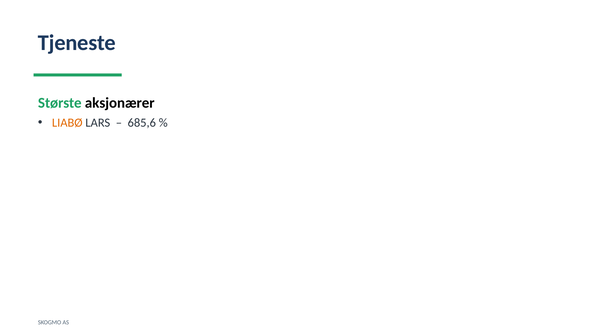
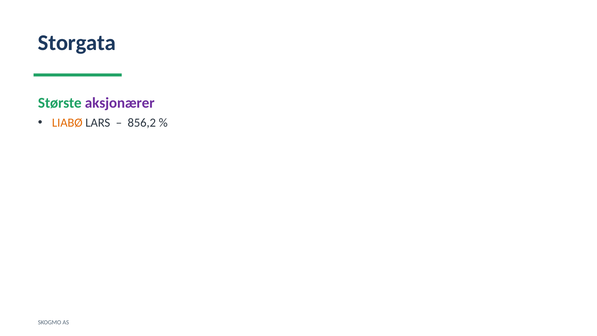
Tjeneste: Tjeneste -> Storgata (77, 43)
aksjonærer colour: black -> purple (120, 103)
685,6: 685,6 -> 856,2 (142, 123)
